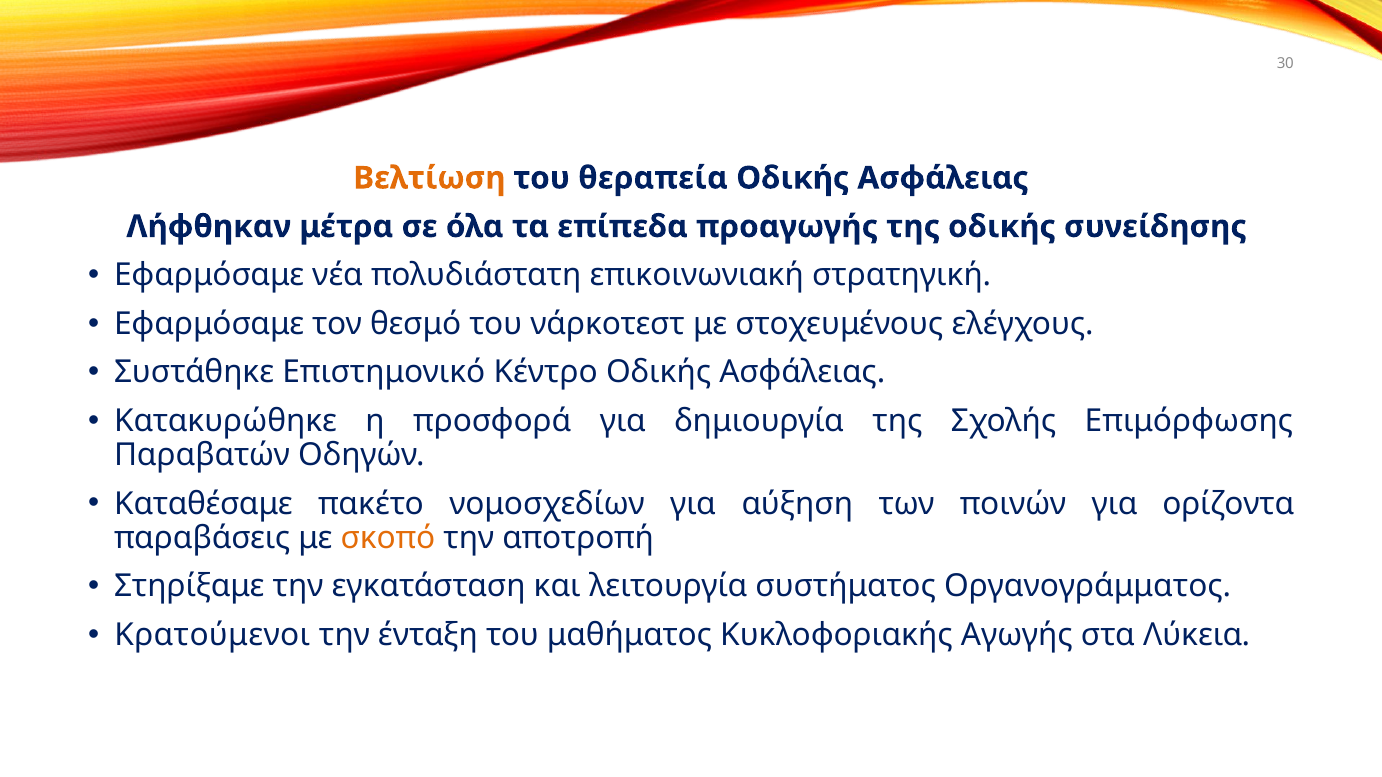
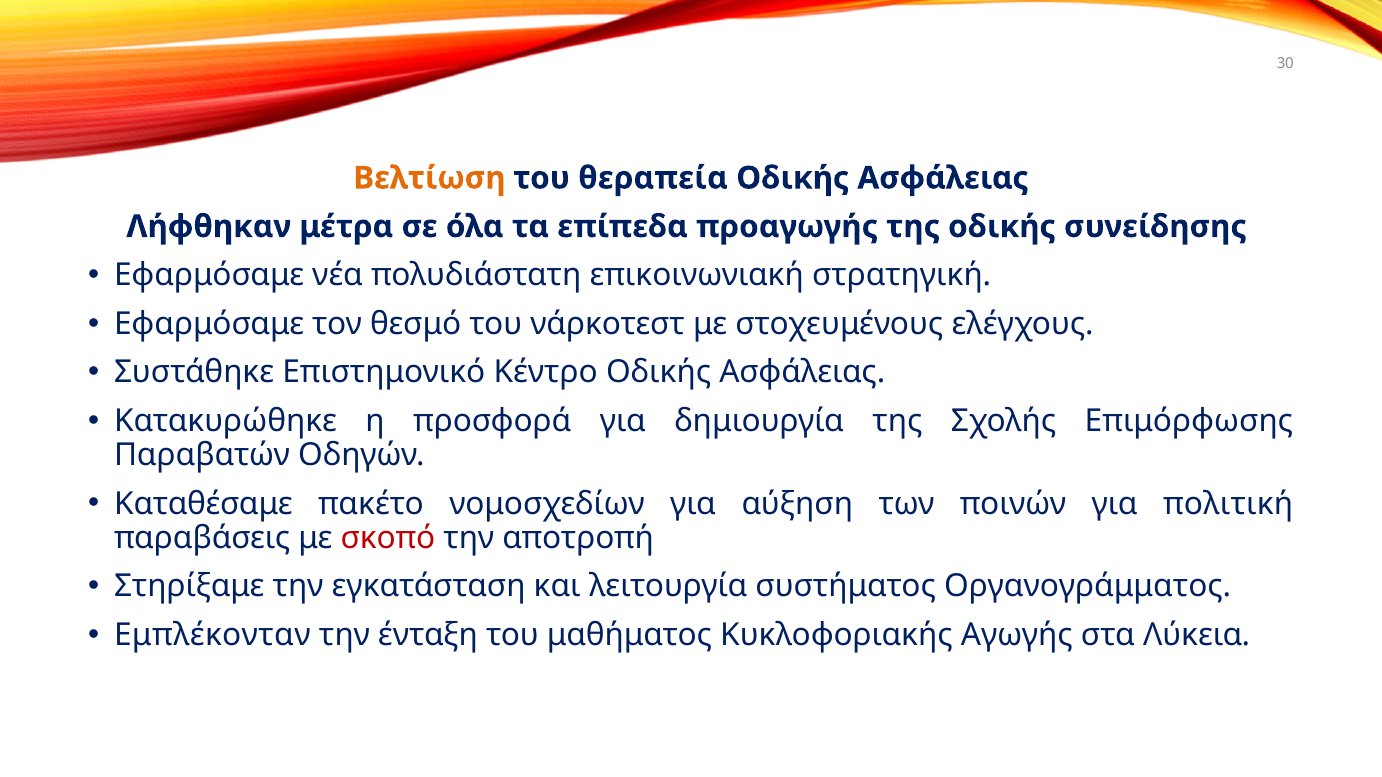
ορίζοντα: ορίζοντα -> πολιτική (1228, 504)
σκοπό colour: orange -> red (388, 538)
Κρατούμενοι: Κρατούμενοι -> Εμπλέκονταν (212, 635)
